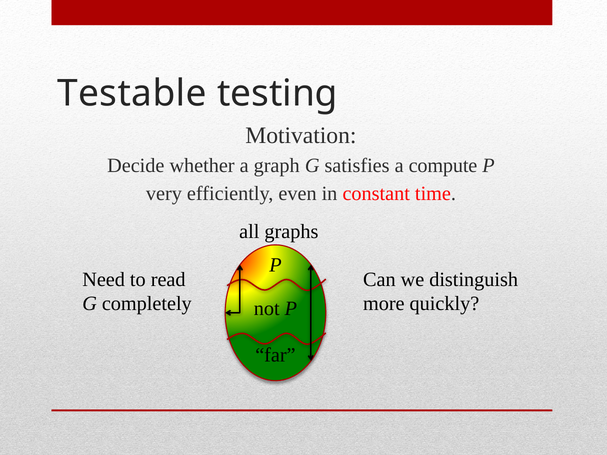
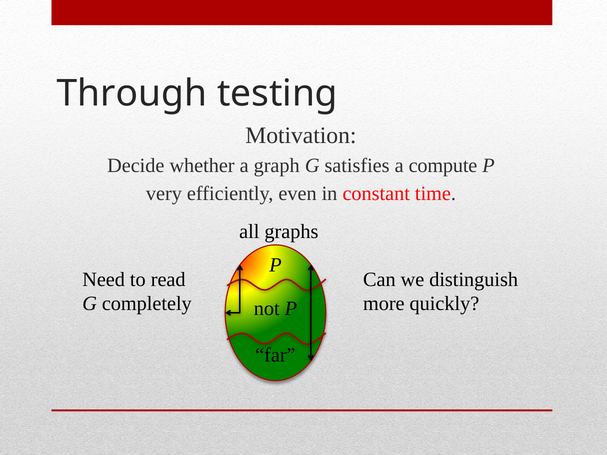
Testable: Testable -> Through (132, 94)
